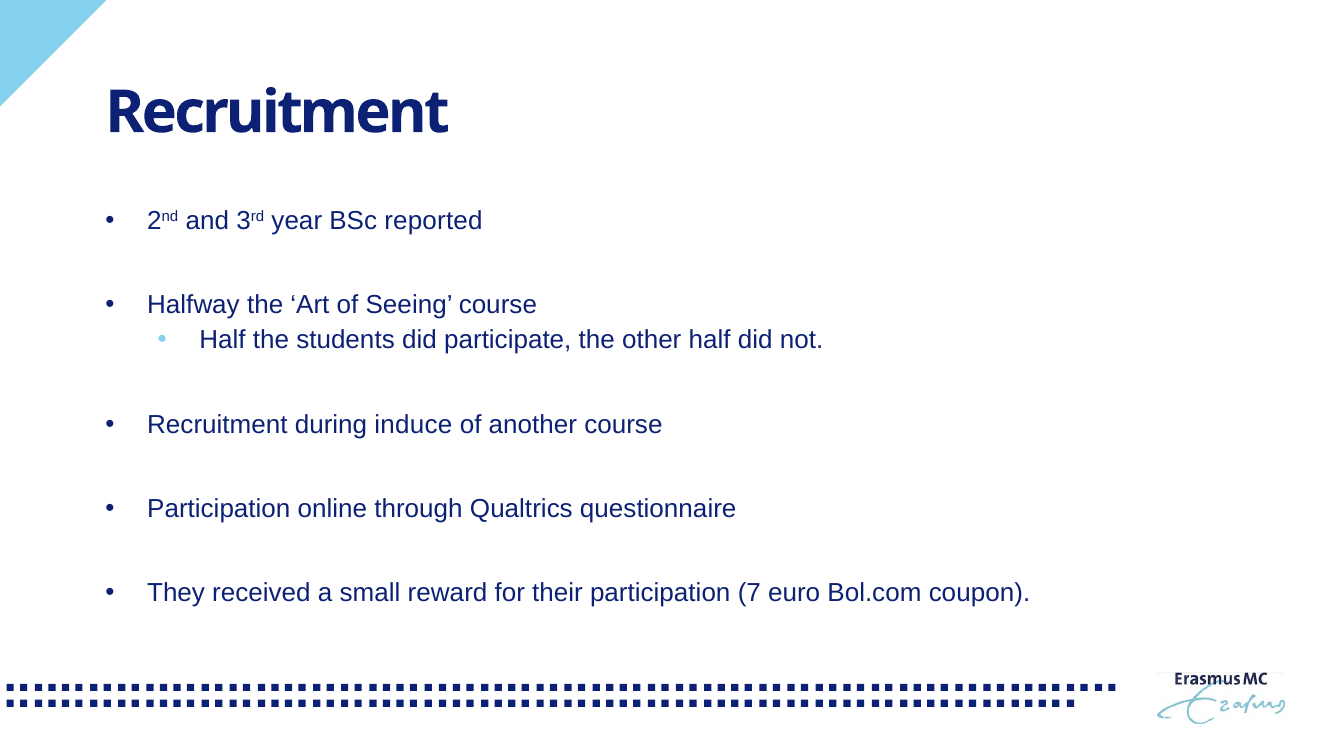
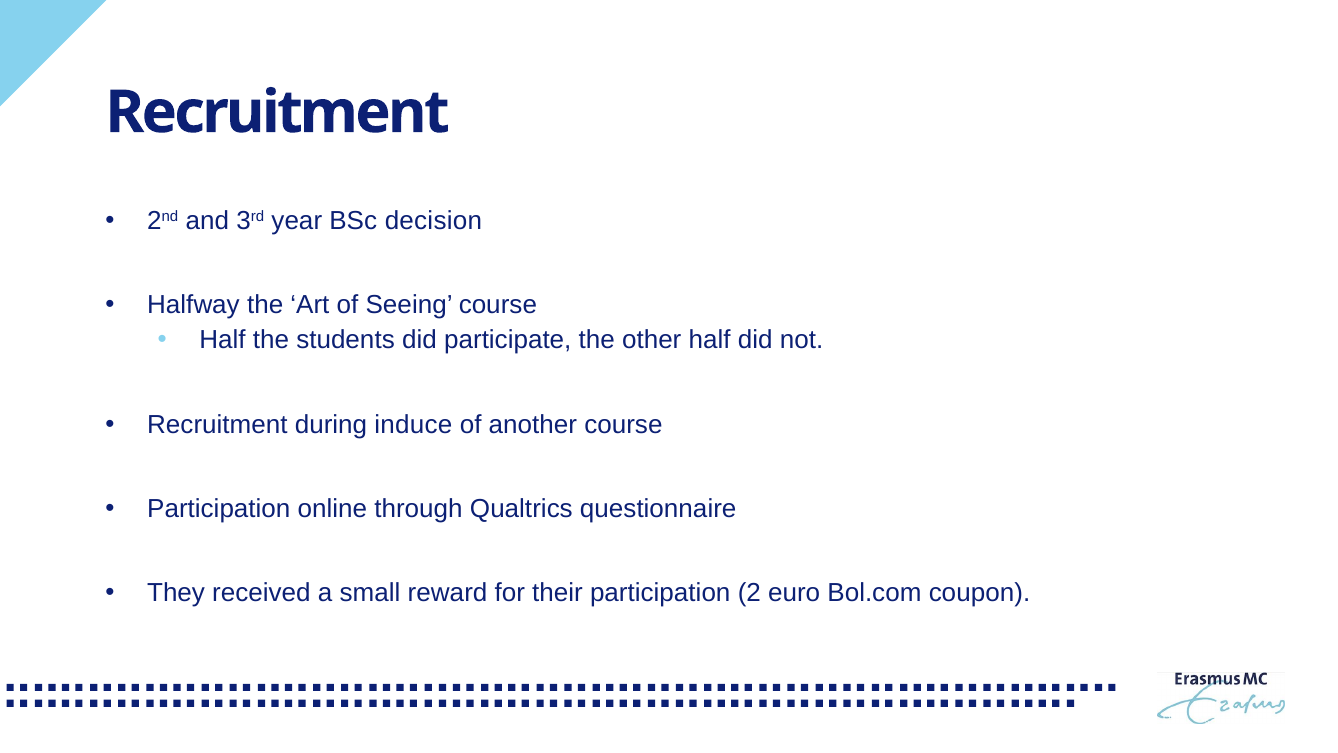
reported: reported -> decision (433, 221)
7: 7 -> 2 (749, 593)
